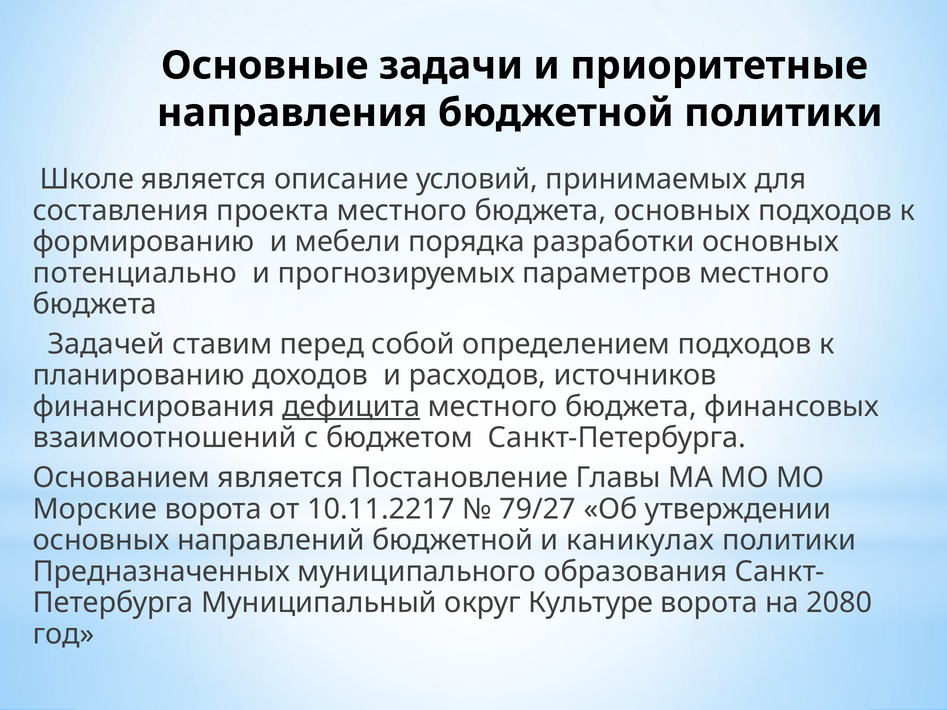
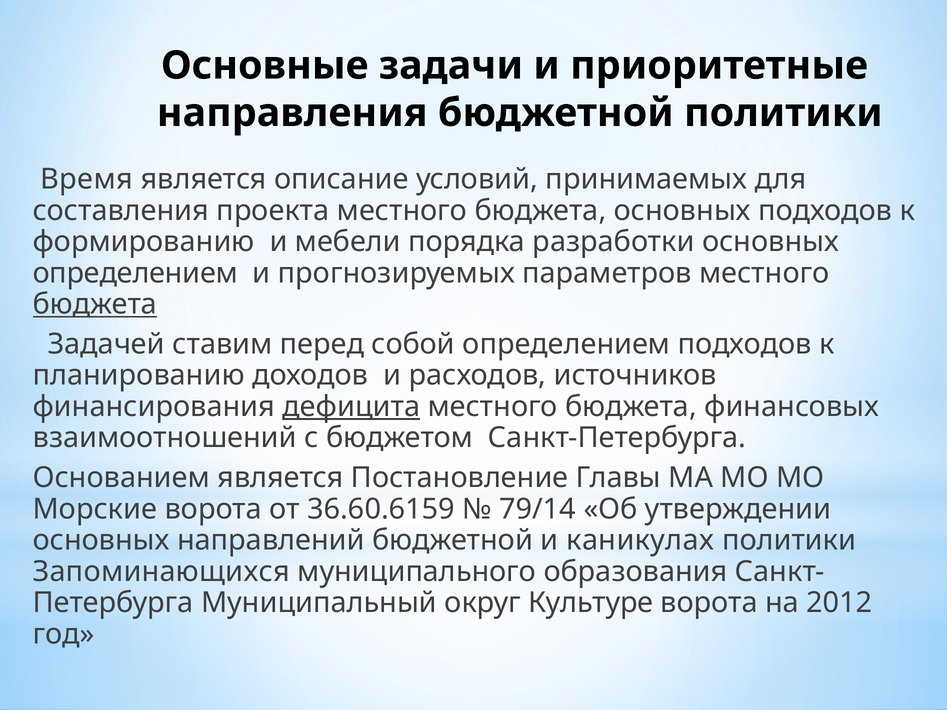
Школе: Школе -> Время (87, 179)
потенциально: потенциально -> определением (135, 273)
бюджета underline: none -> present (95, 304)
10.11.2217: 10.11.2217 -> 36.60.6159 (381, 509)
79/27: 79/27 -> 79/14 (538, 509)
Предназначенных: Предназначенных -> Запоминающихся (161, 572)
2080: 2080 -> 2012 (839, 603)
